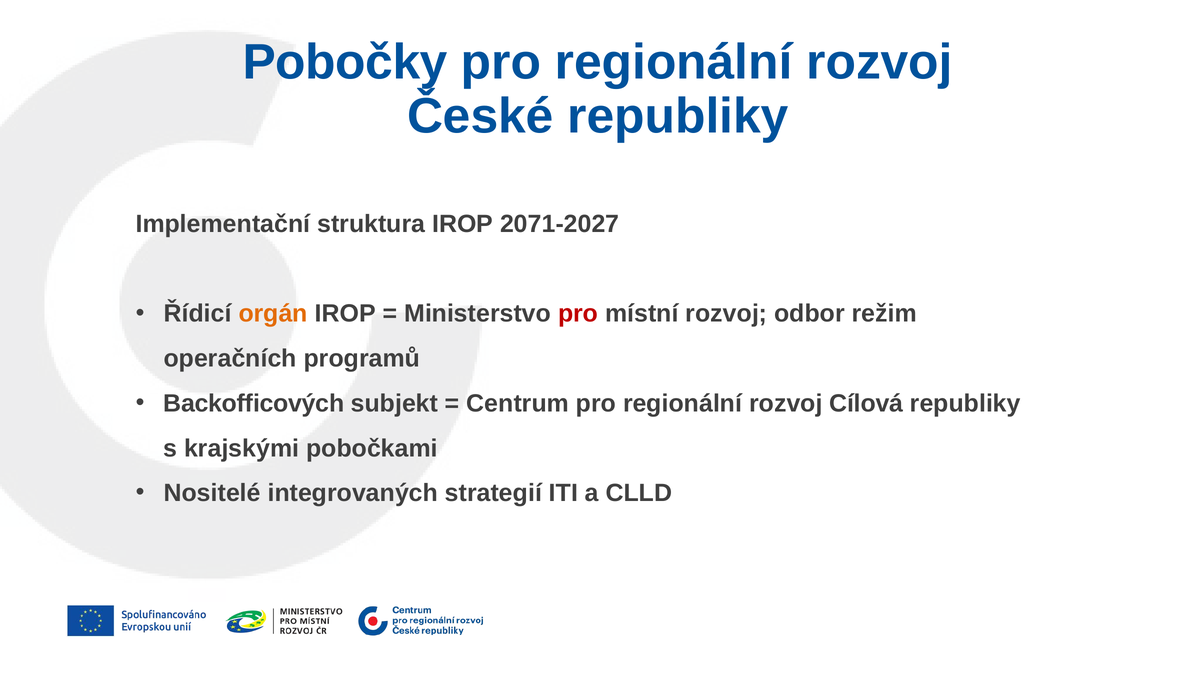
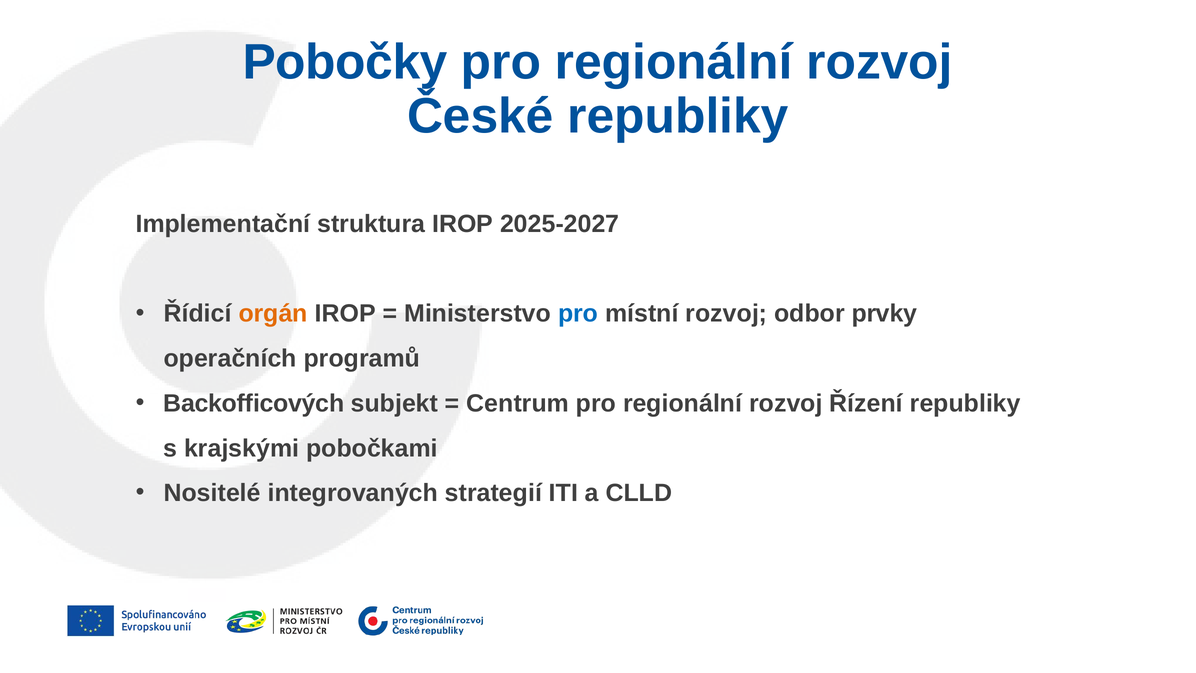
2071-2027: 2071-2027 -> 2025-2027 (560, 224)
pro colour: red -> blue (578, 314)
režim: režim -> prvky (884, 314)
Cílová: Cílová -> Řízení (866, 403)
